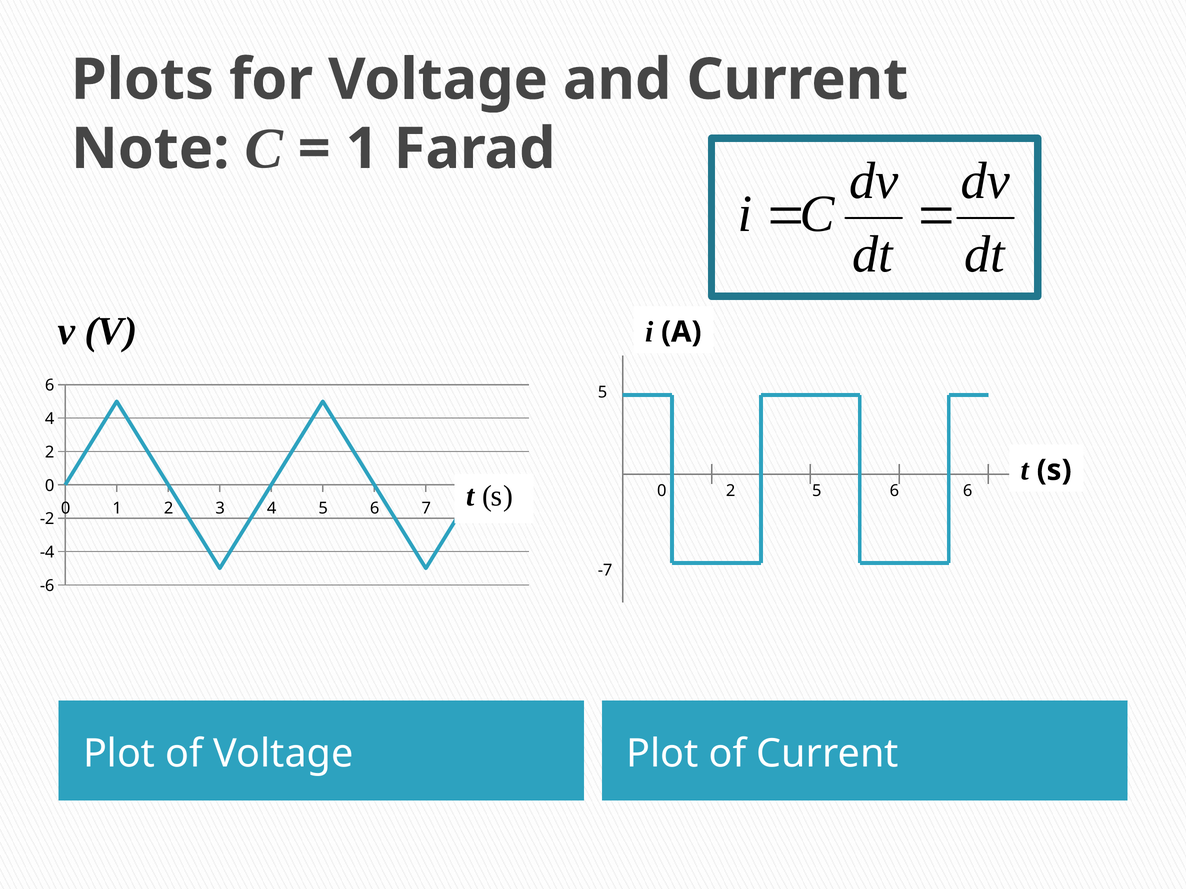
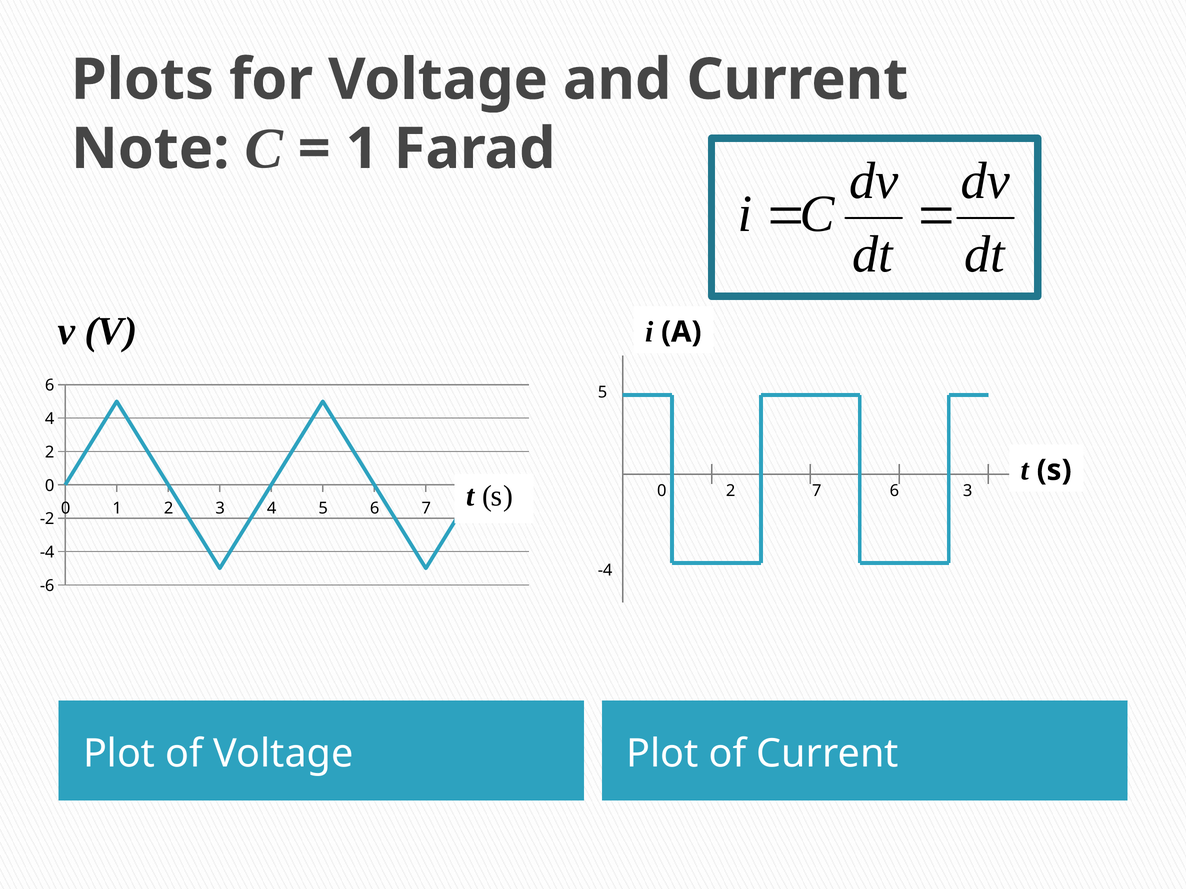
2 5: 5 -> 7 (817, 491)
6 6: 6 -> 3 (968, 491)
-7: -7 -> -4 (605, 571)
